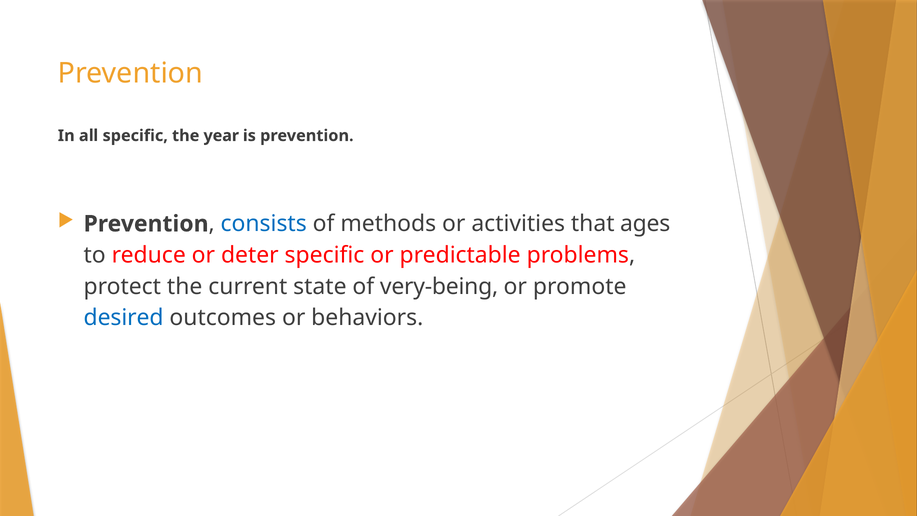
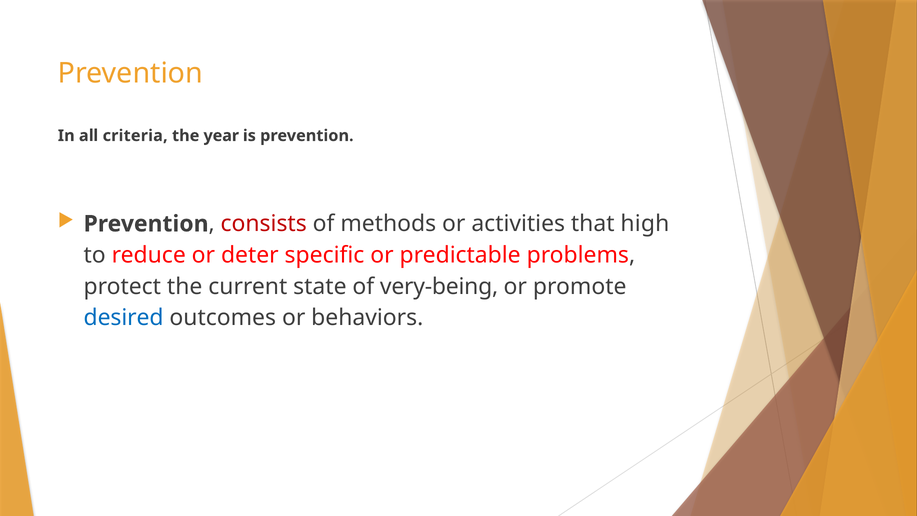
all specific: specific -> criteria (135, 136)
consists colour: blue -> red (264, 224)
ages: ages -> high (645, 224)
